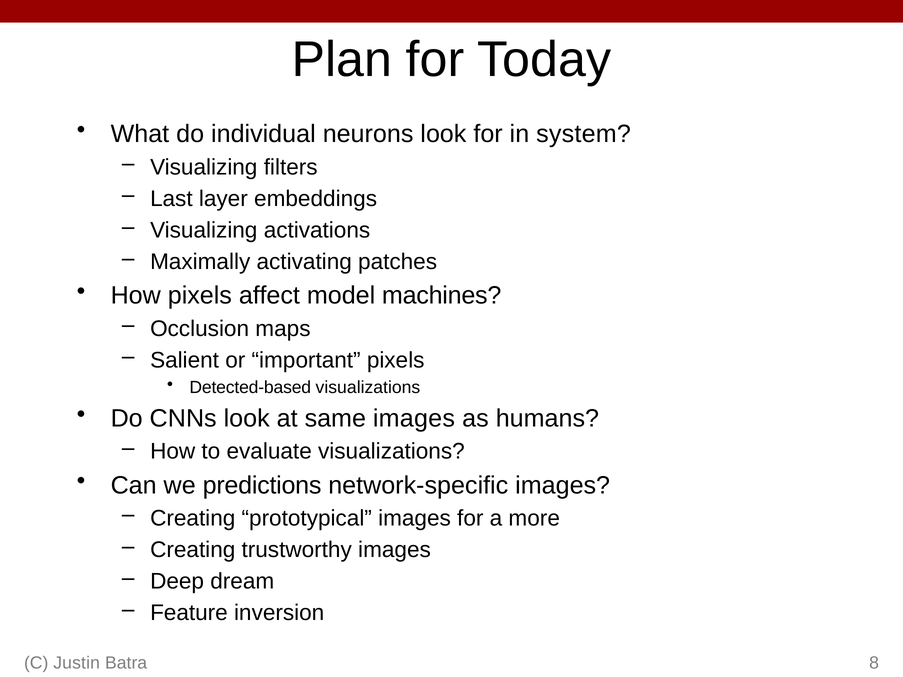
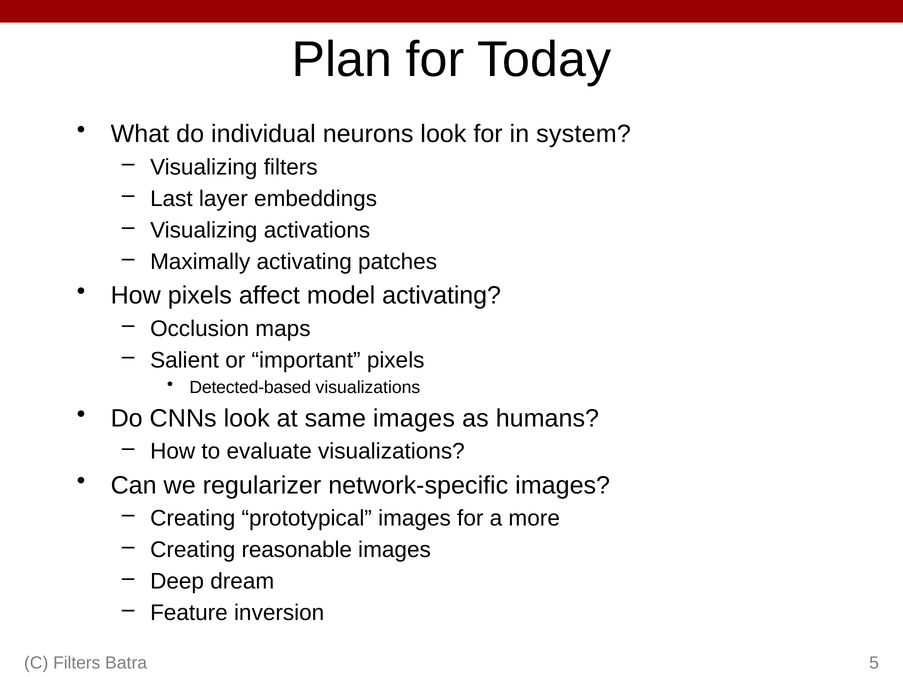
model machines: machines -> activating (442, 296)
predictions: predictions -> regularizer (262, 485)
trustworthy: trustworthy -> reasonable (297, 550)
C Justin: Justin -> Filters (77, 663)
8: 8 -> 5 (874, 663)
